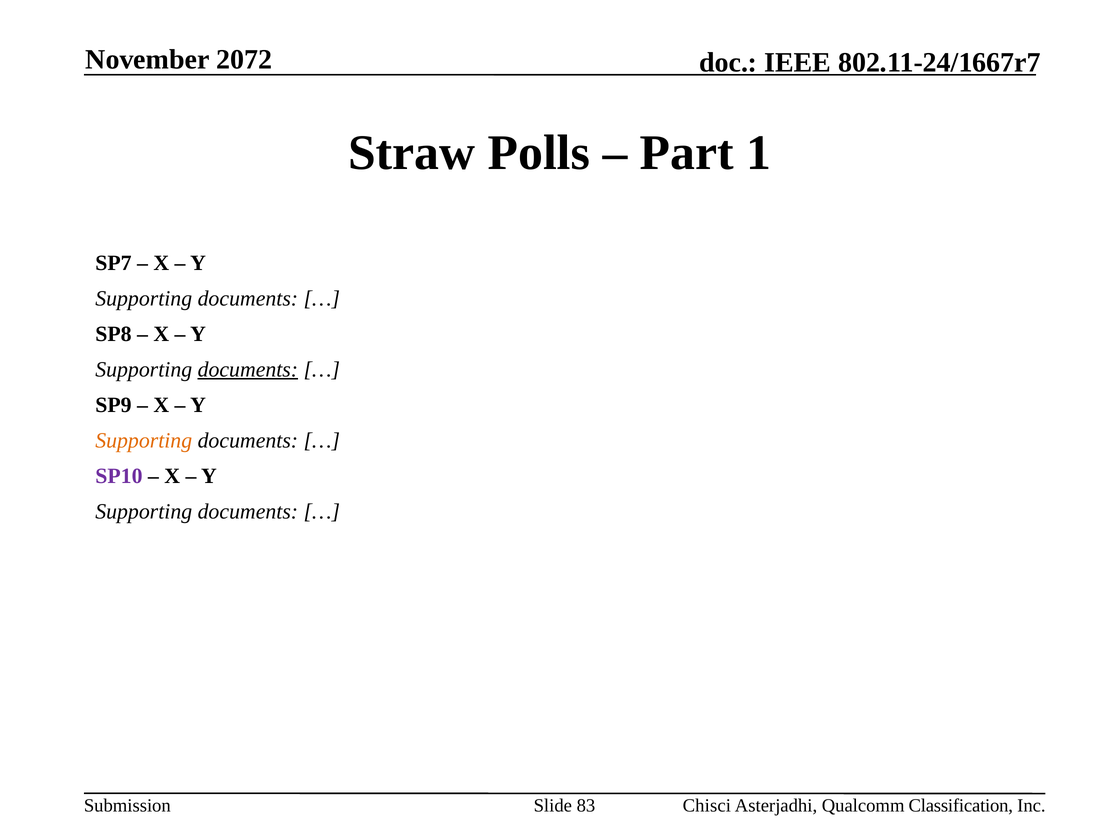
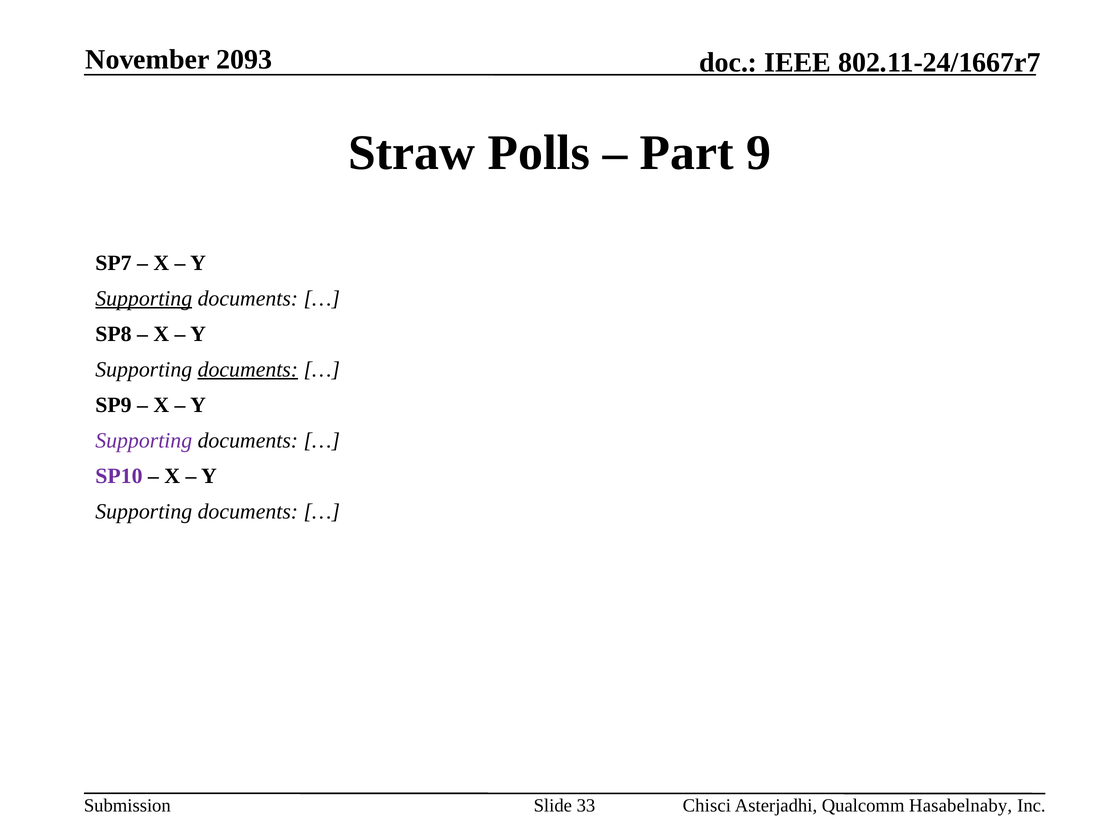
2072: 2072 -> 2093 (244, 59)
1: 1 -> 9 (759, 153)
Supporting underline: none -> present (144, 298)
Supporting colour: orange -> purple (144, 440)
83: 83 -> 33 (586, 806)
Classification: Classification -> Hasabelnaby (961, 806)
